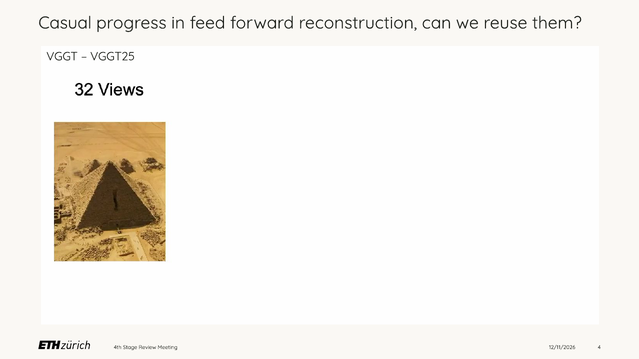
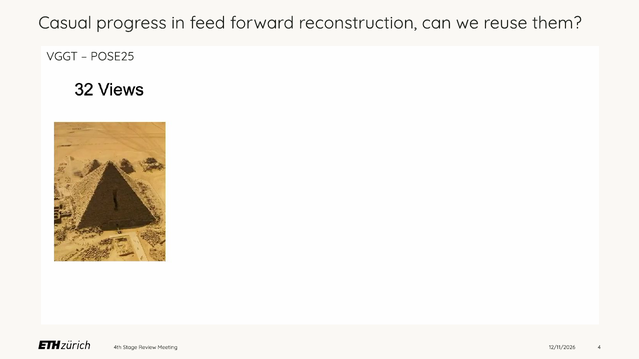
VGGT25: VGGT25 -> POSE25 (112, 56)
